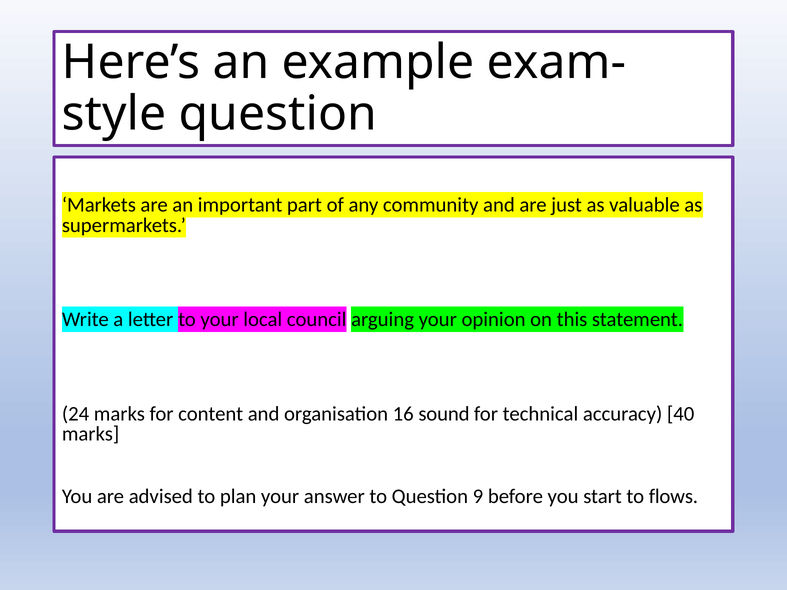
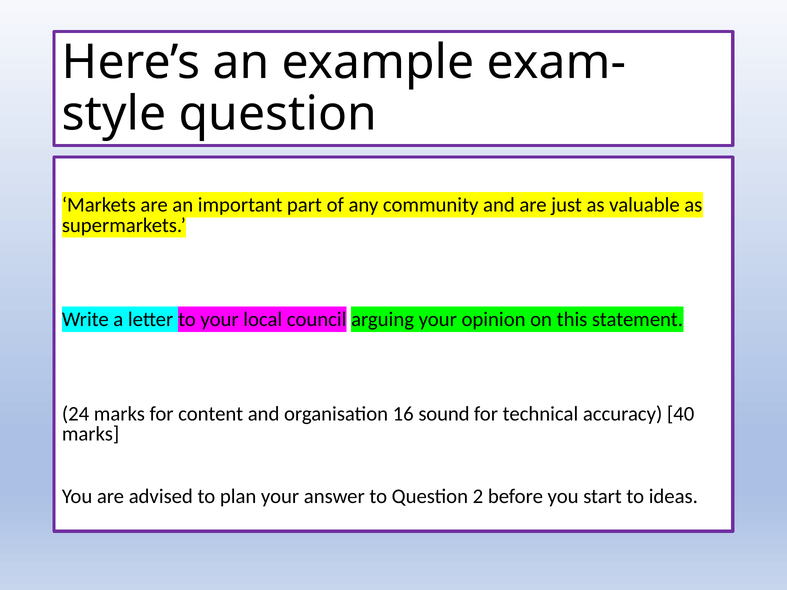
9: 9 -> 2 (478, 497)
flows: flows -> ideas (673, 497)
